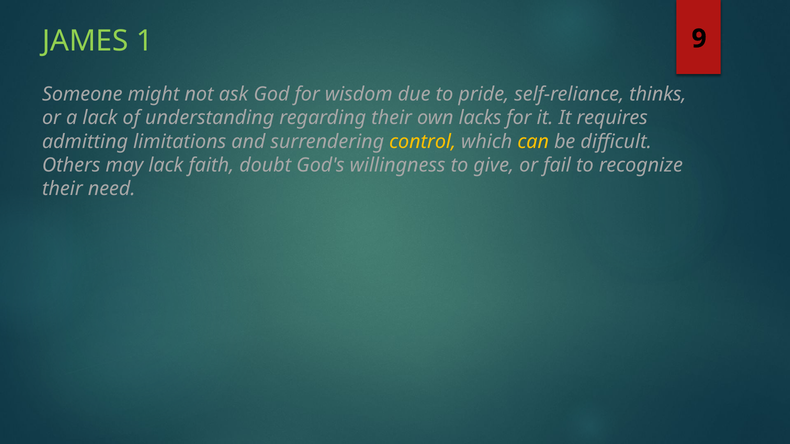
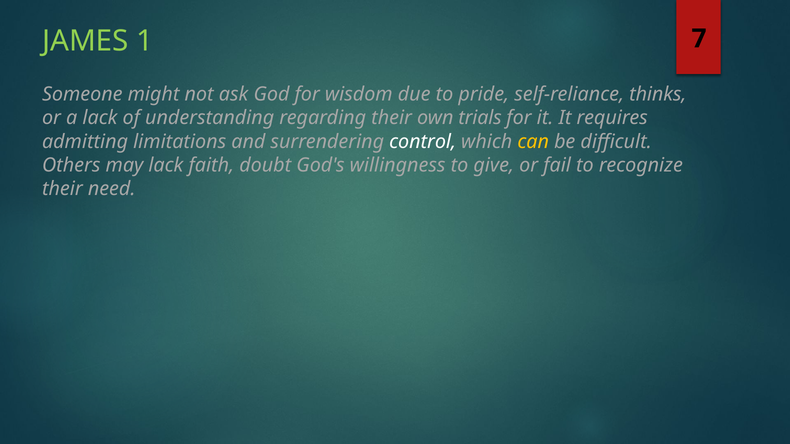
9: 9 -> 7 (699, 39)
lacks: lacks -> trials (480, 118)
control colour: yellow -> white (423, 142)
